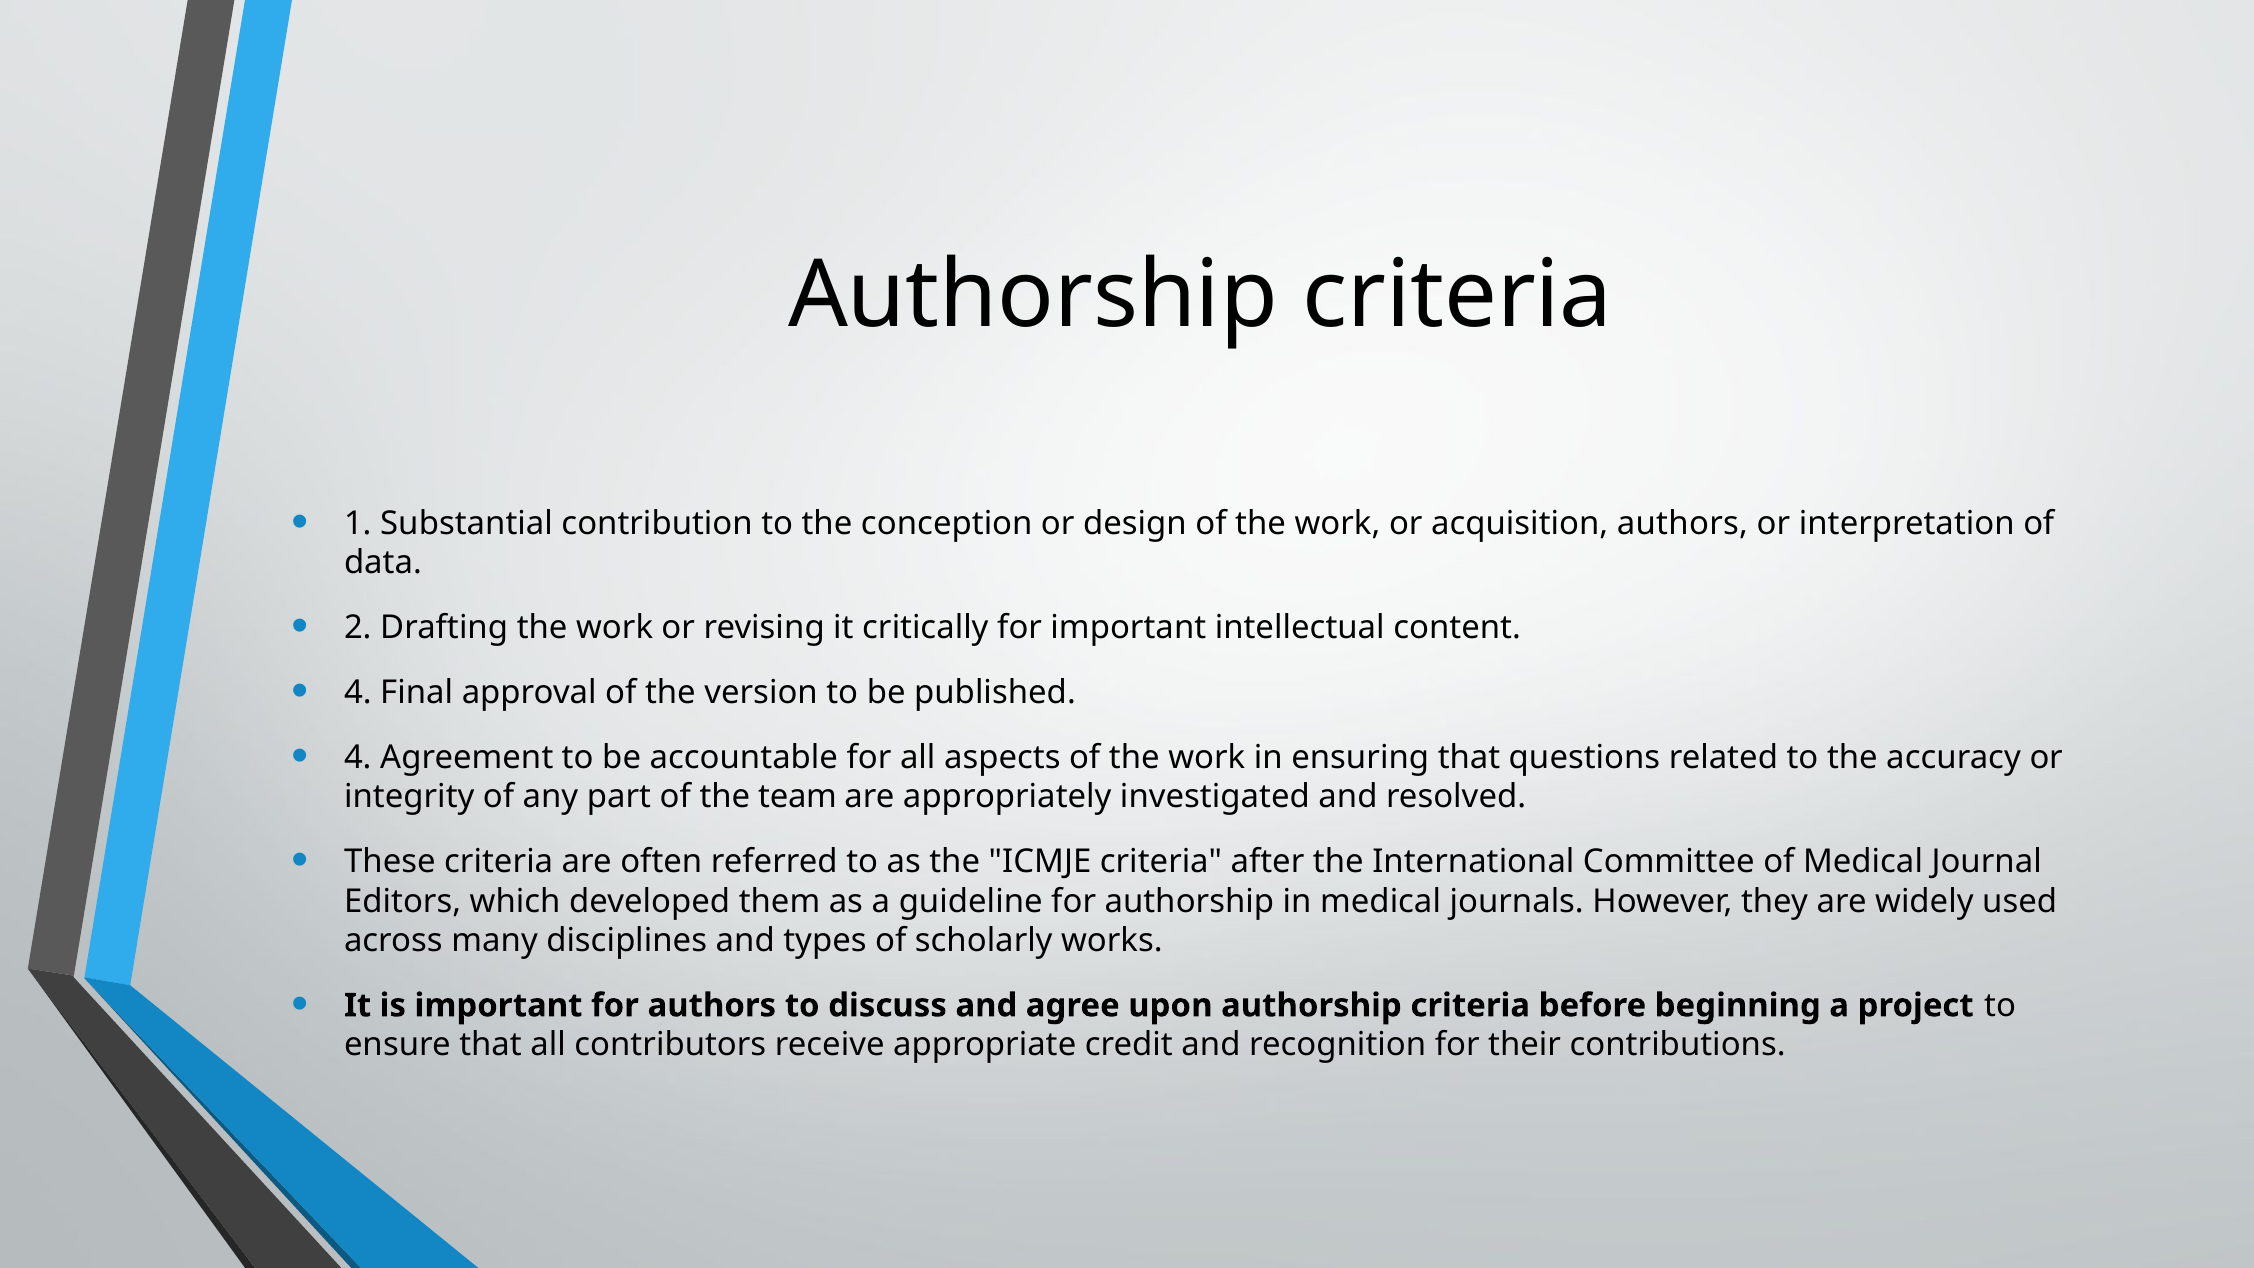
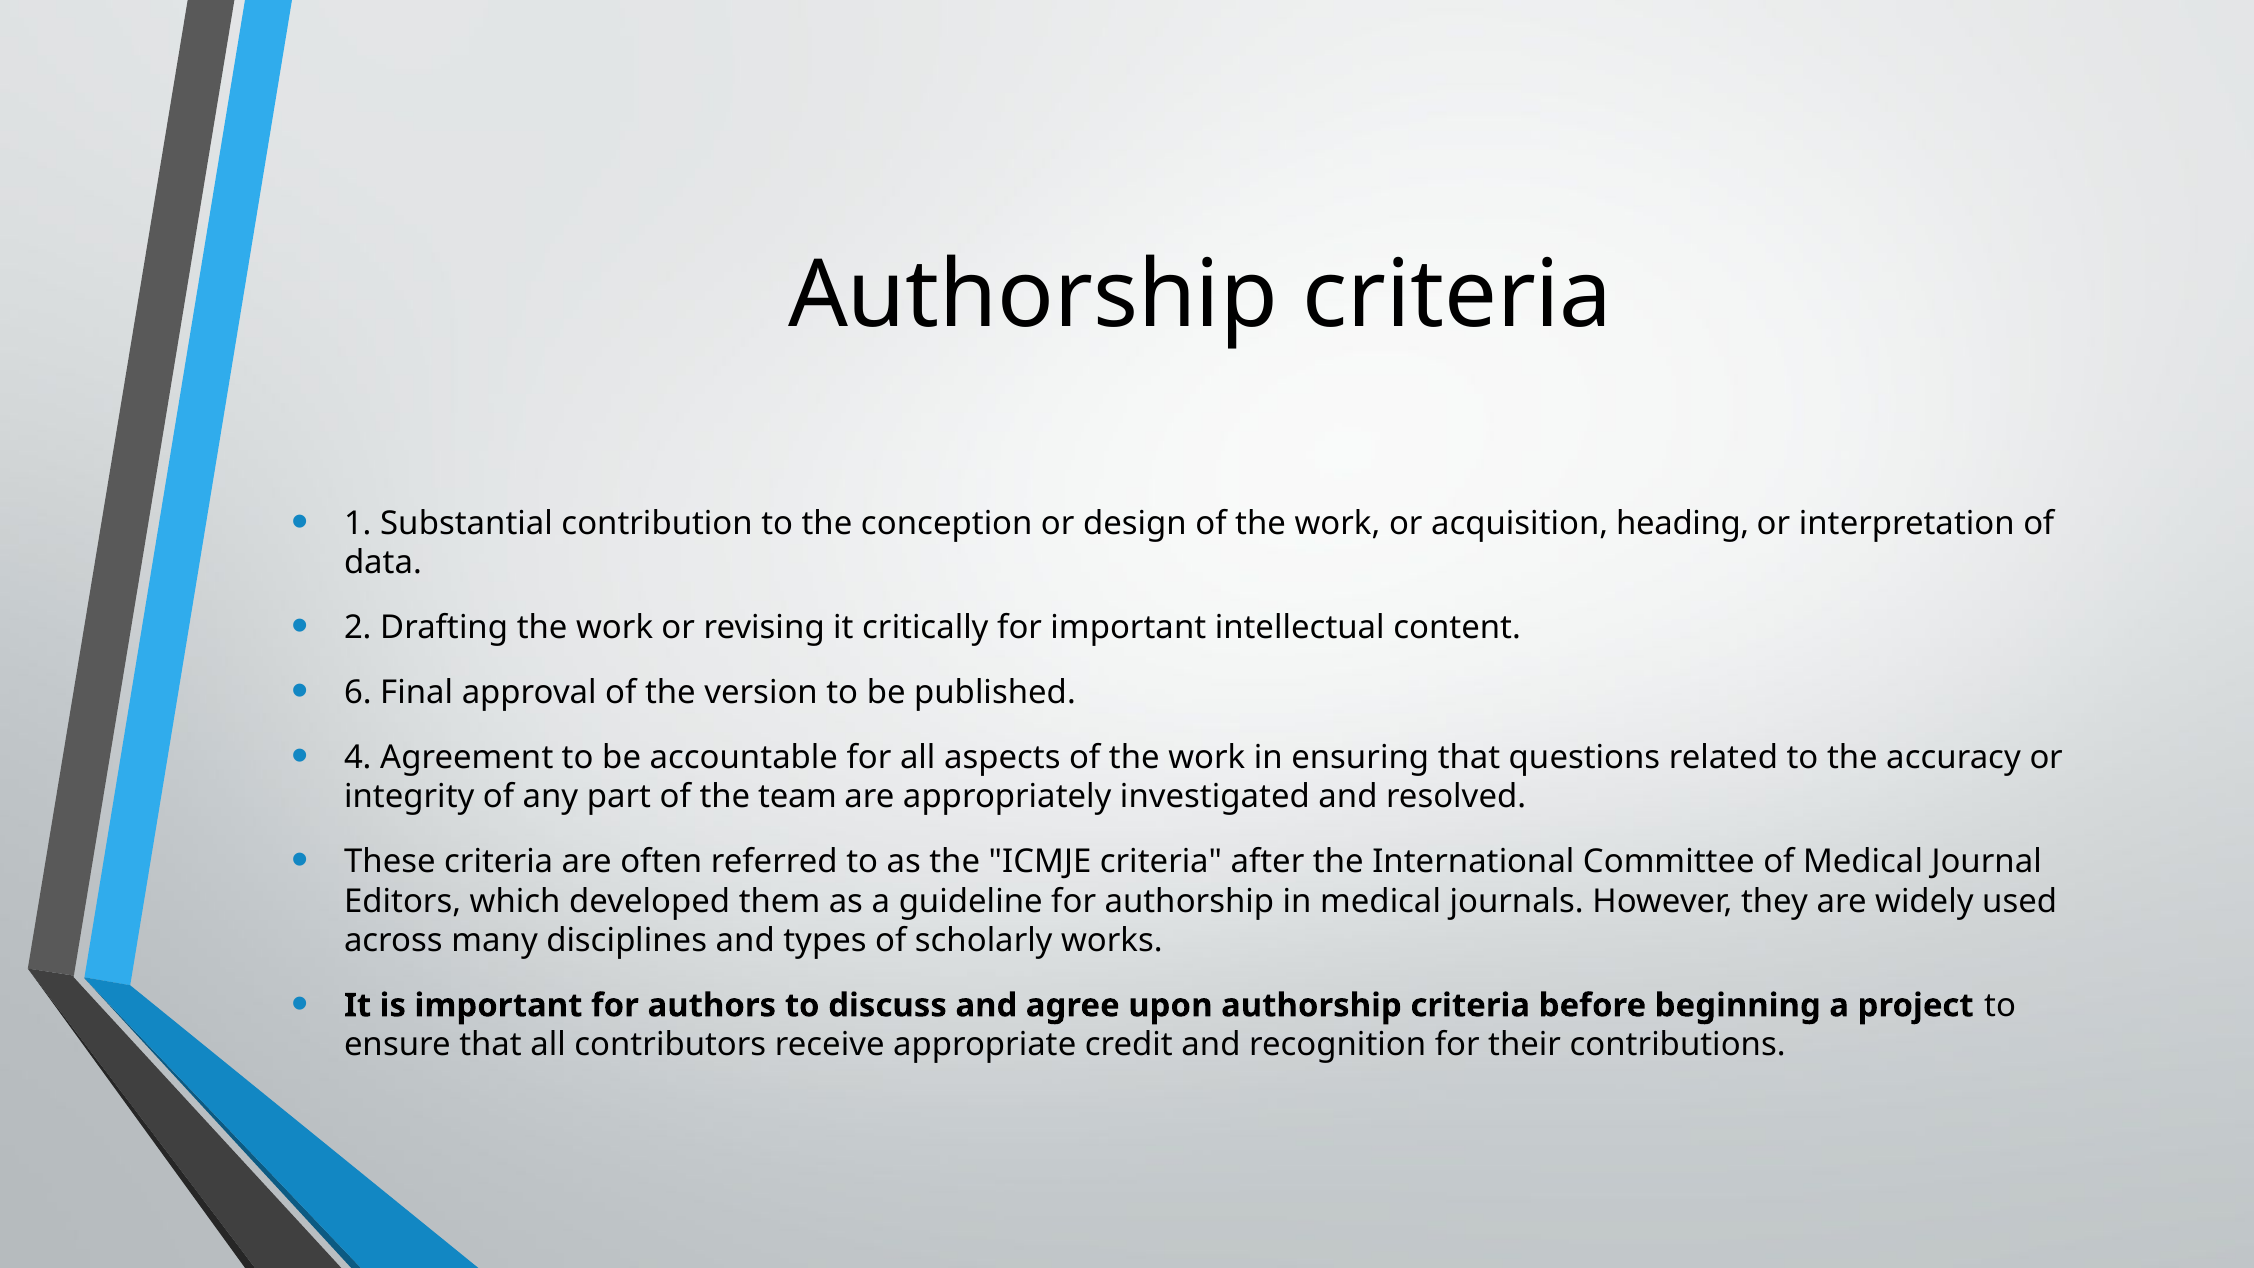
acquisition authors: authors -> heading (1683, 523)
4: 4 -> 6 (358, 693)
